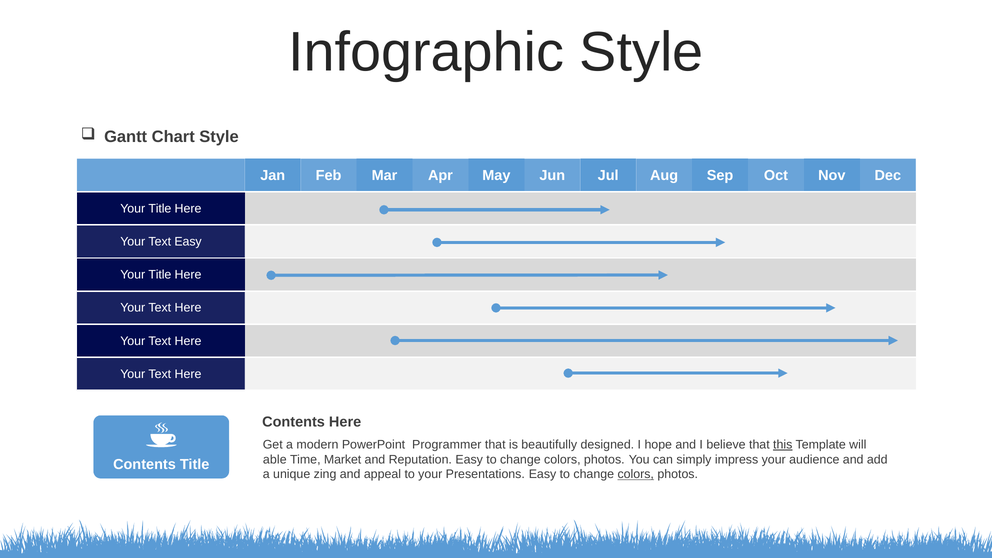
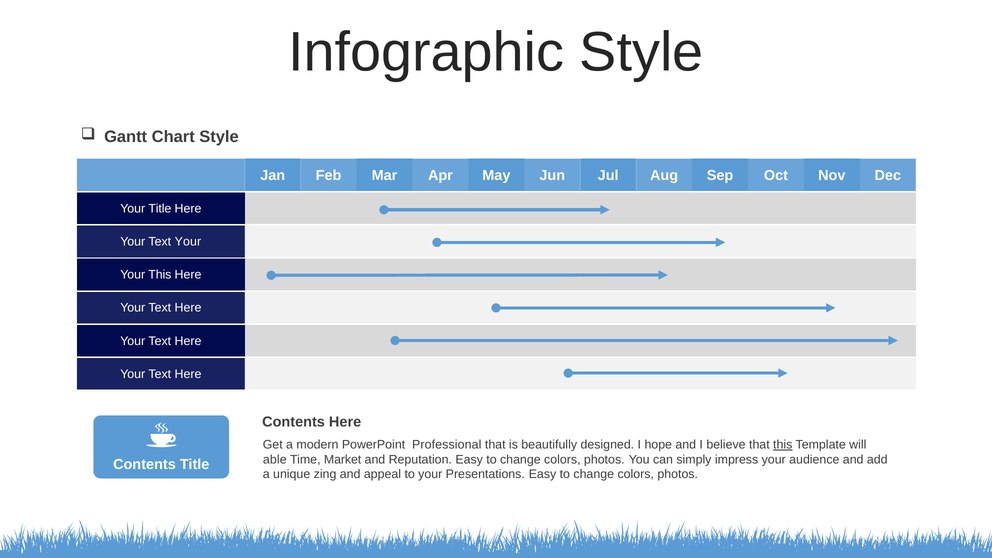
Text Easy: Easy -> Your (188, 242)
Title: Title -> This (160, 275)
Programmer: Programmer -> Professional (447, 445)
colors underline: present -> none (636, 474)
